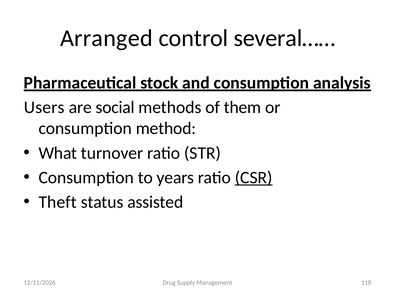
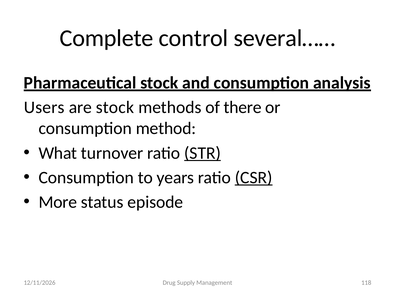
Arranged: Arranged -> Complete (107, 38)
are social: social -> stock (115, 107)
them: them -> there (243, 107)
STR underline: none -> present (203, 153)
Theft: Theft -> More (58, 202)
assisted: assisted -> episode (155, 202)
